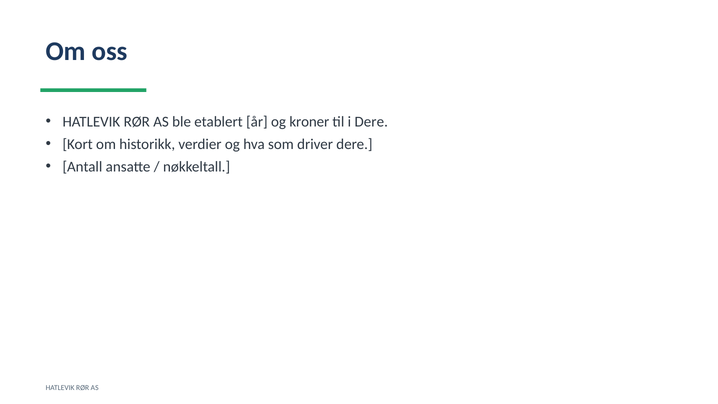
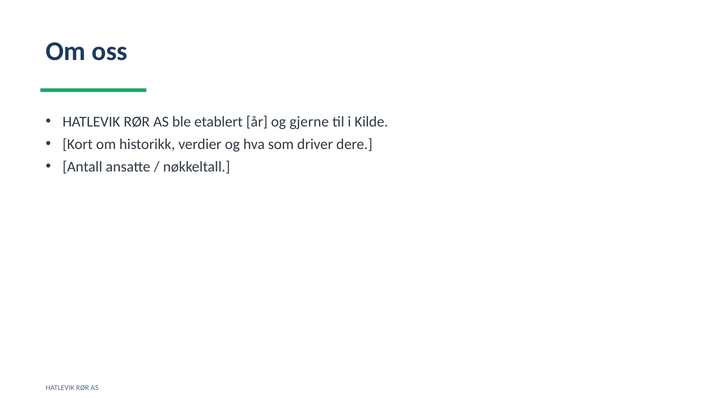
kroner: kroner -> gjerne (309, 122)
i Dere: Dere -> Kilde (371, 122)
